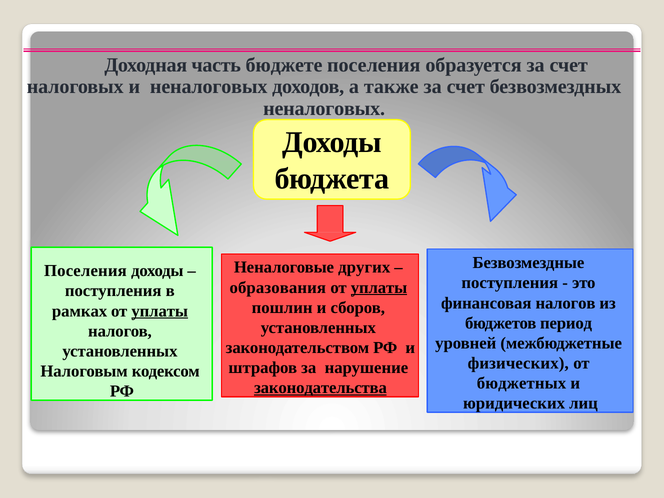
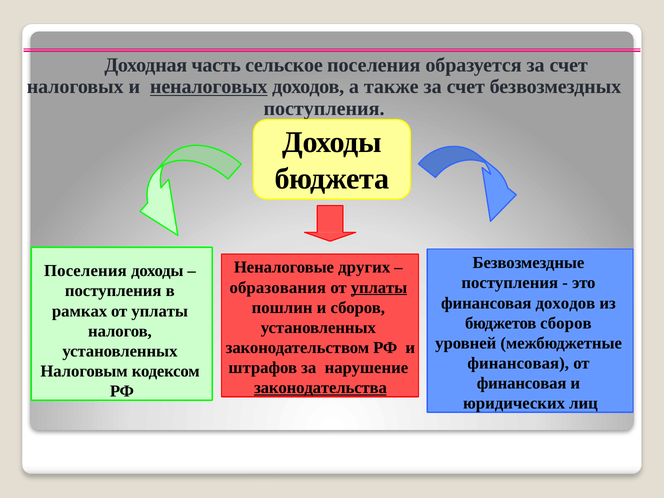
бюджете: бюджете -> сельское (284, 65)
неналоговых underline: none -> present (209, 87)
неналоговых: неналоговых -> поступления (324, 109)
финансовая налогов: налогов -> доходов (565, 303)
уплаты underline: present -> none (160, 311)
бюджетов период: период -> сборов (566, 323)
физических: физических -> финансовая (518, 363)
бюджетных: бюджетных -> финансовая (522, 383)
